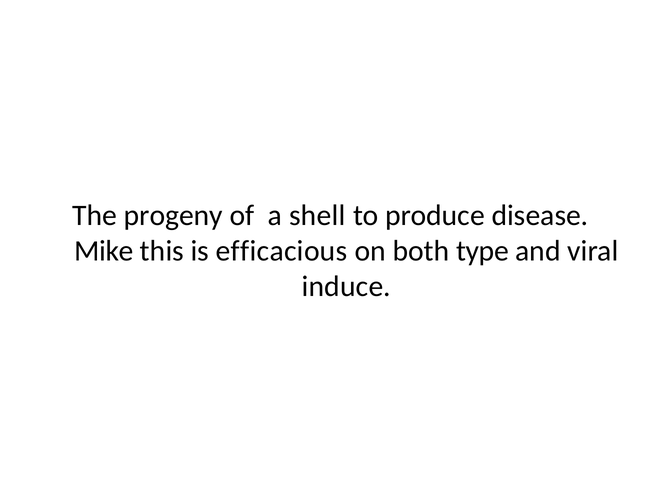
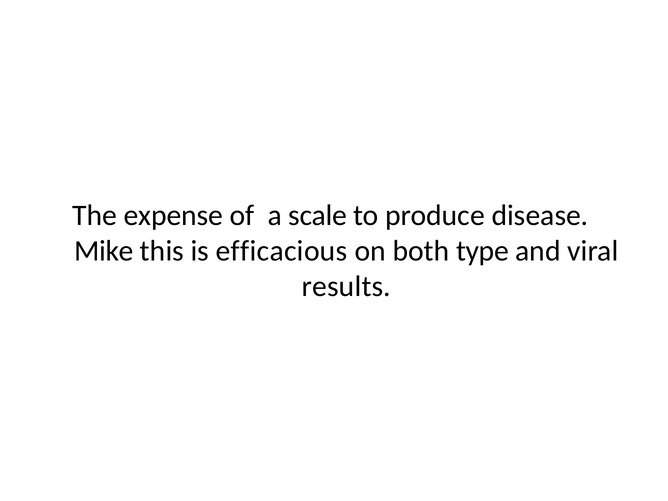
progeny: progeny -> expense (173, 215)
shell: shell -> scale (318, 215)
induce: induce -> results (346, 287)
